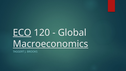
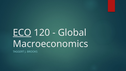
Macroeconomics underline: present -> none (51, 44)
